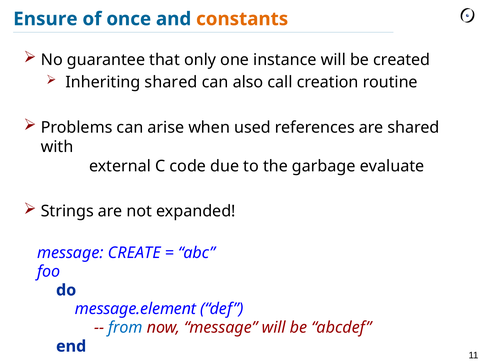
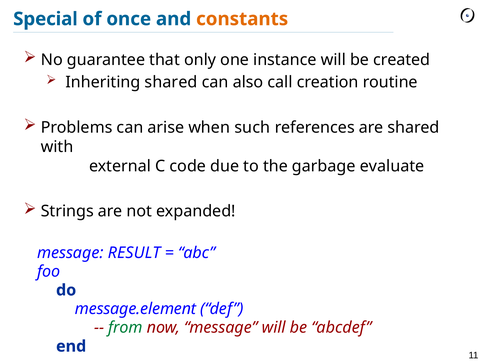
Ensure: Ensure -> Special (45, 19)
used: used -> such (252, 127)
CREATE: CREATE -> RESULT (134, 252)
from colour: blue -> green (125, 327)
